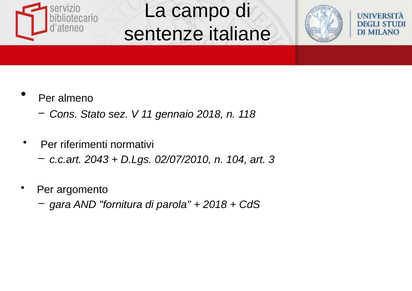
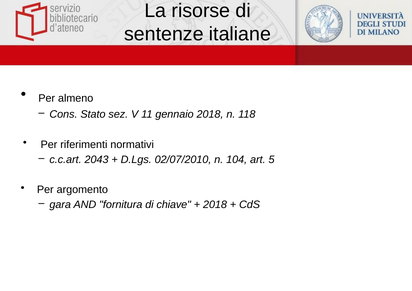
campo: campo -> risorse (201, 11)
3: 3 -> 5 (272, 160)
parola: parola -> chiave (174, 205)
